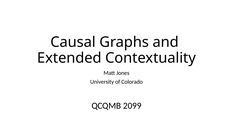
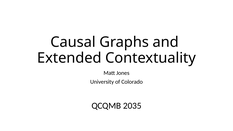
2099: 2099 -> 2035 (132, 106)
